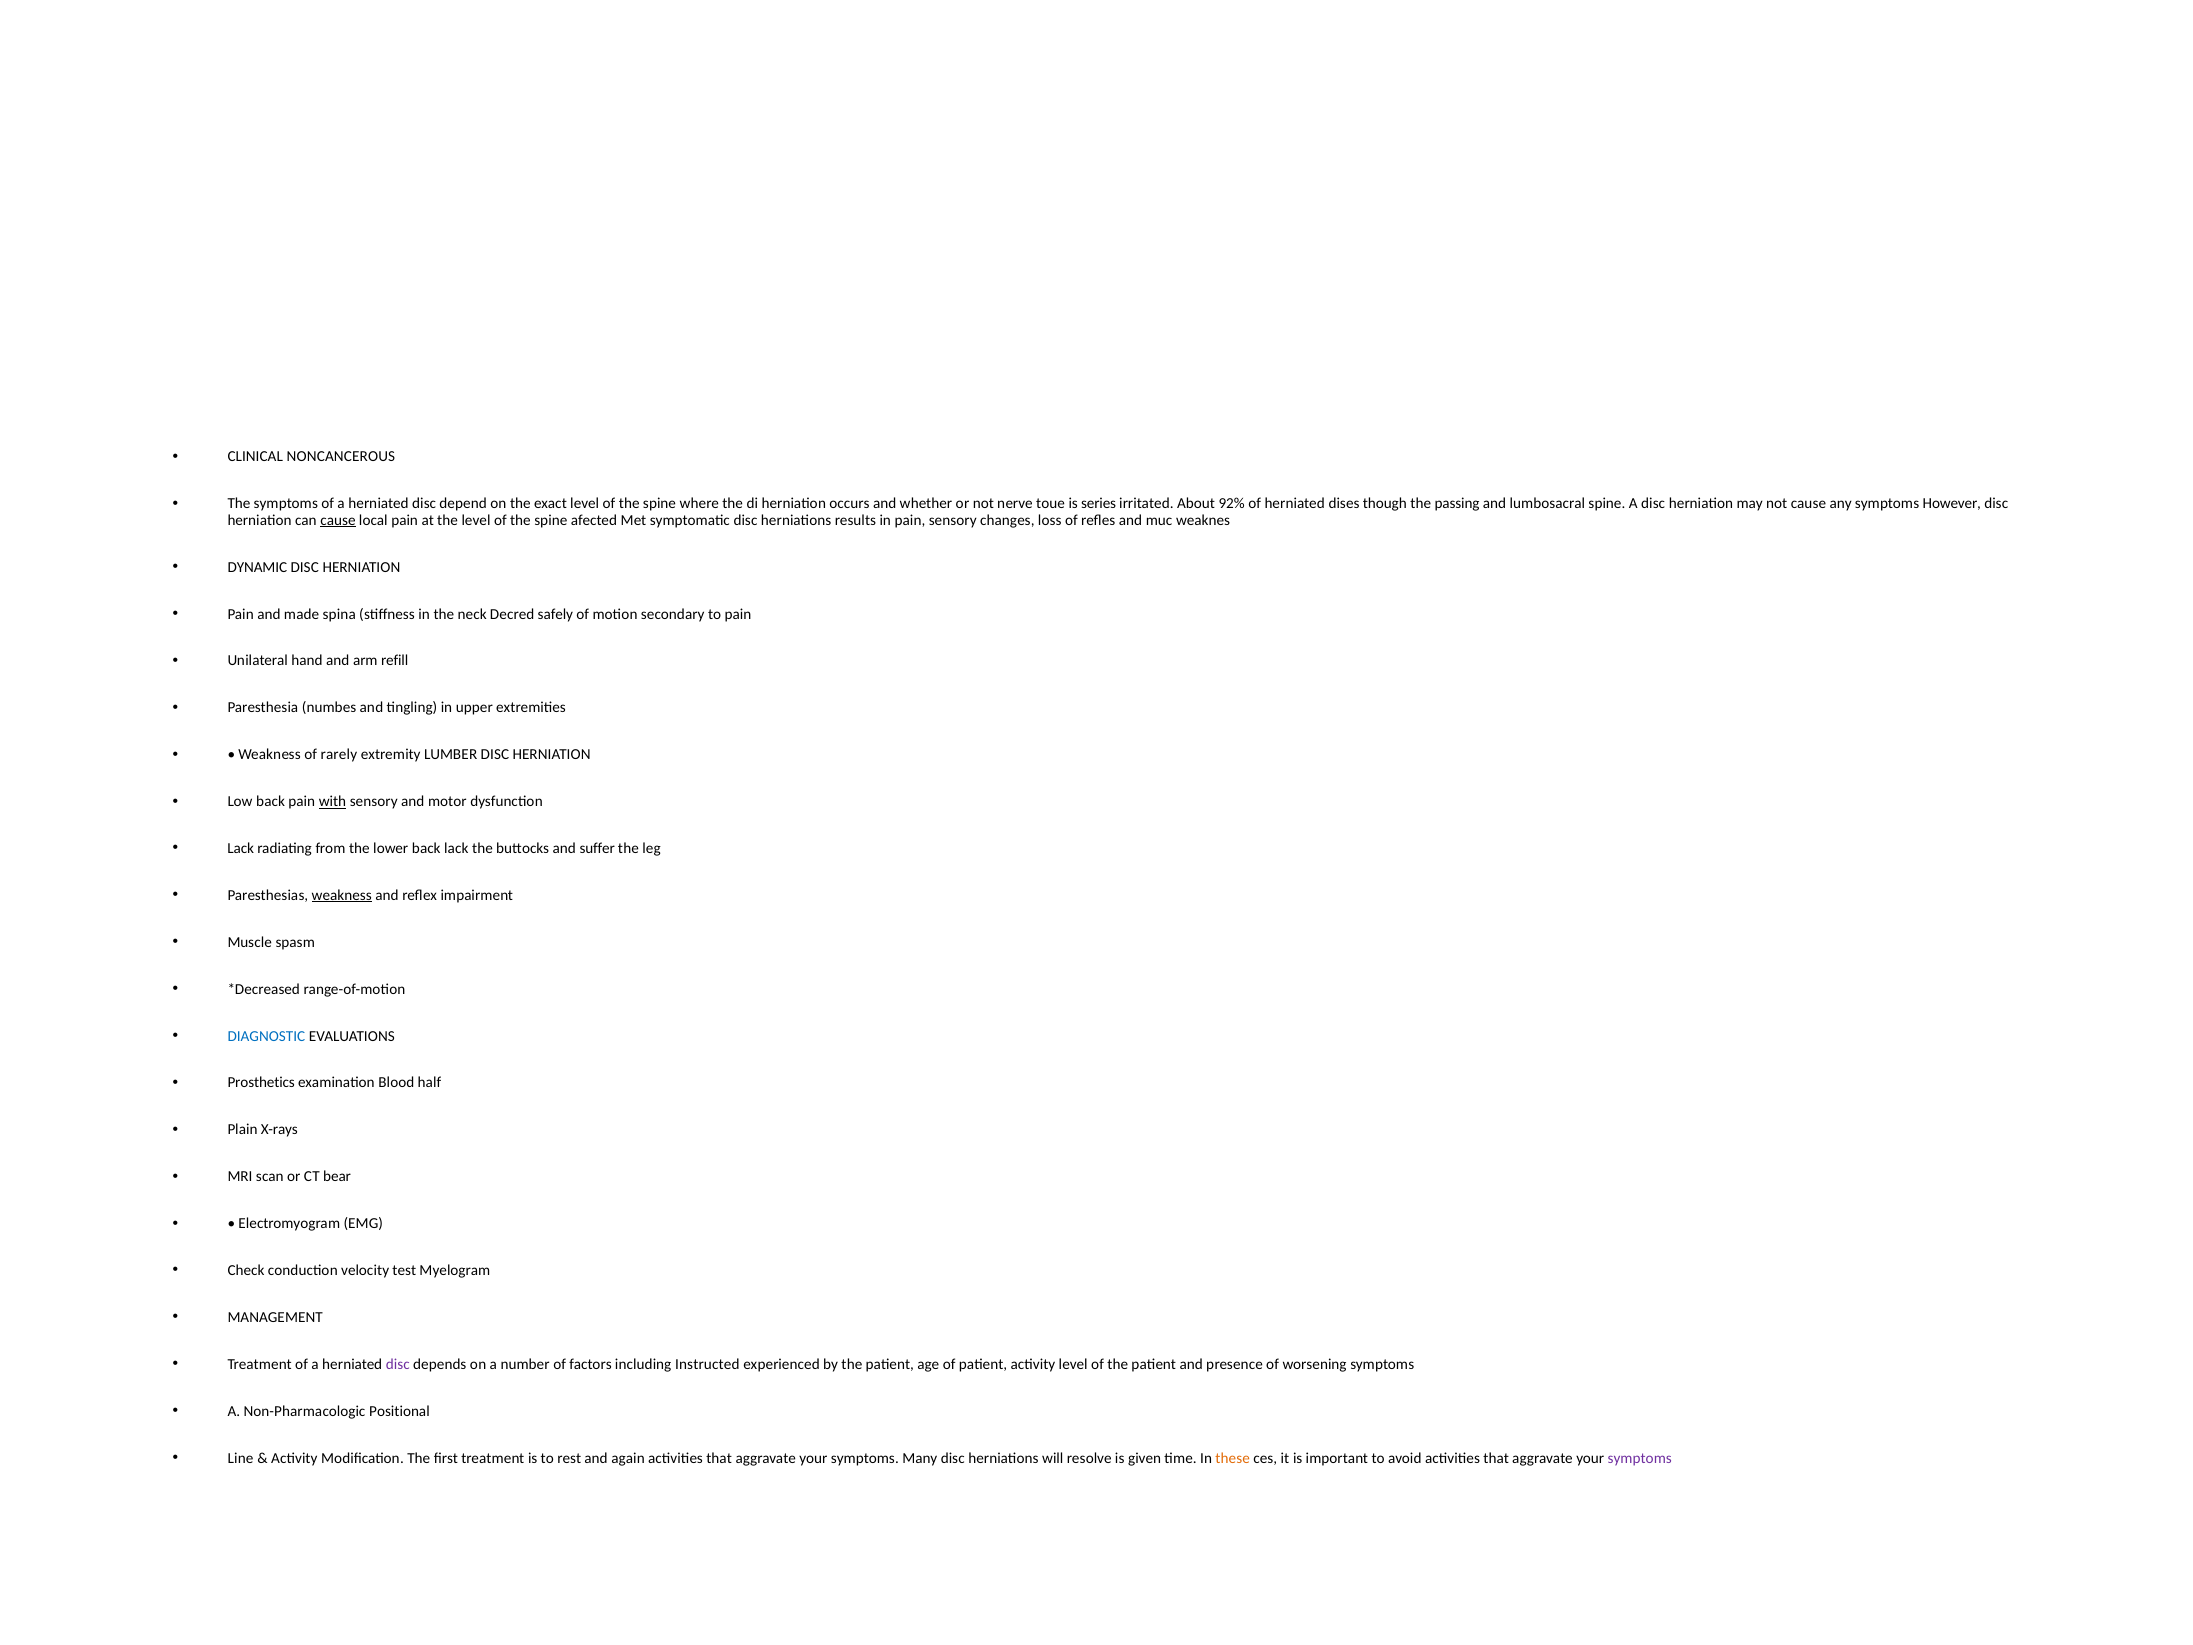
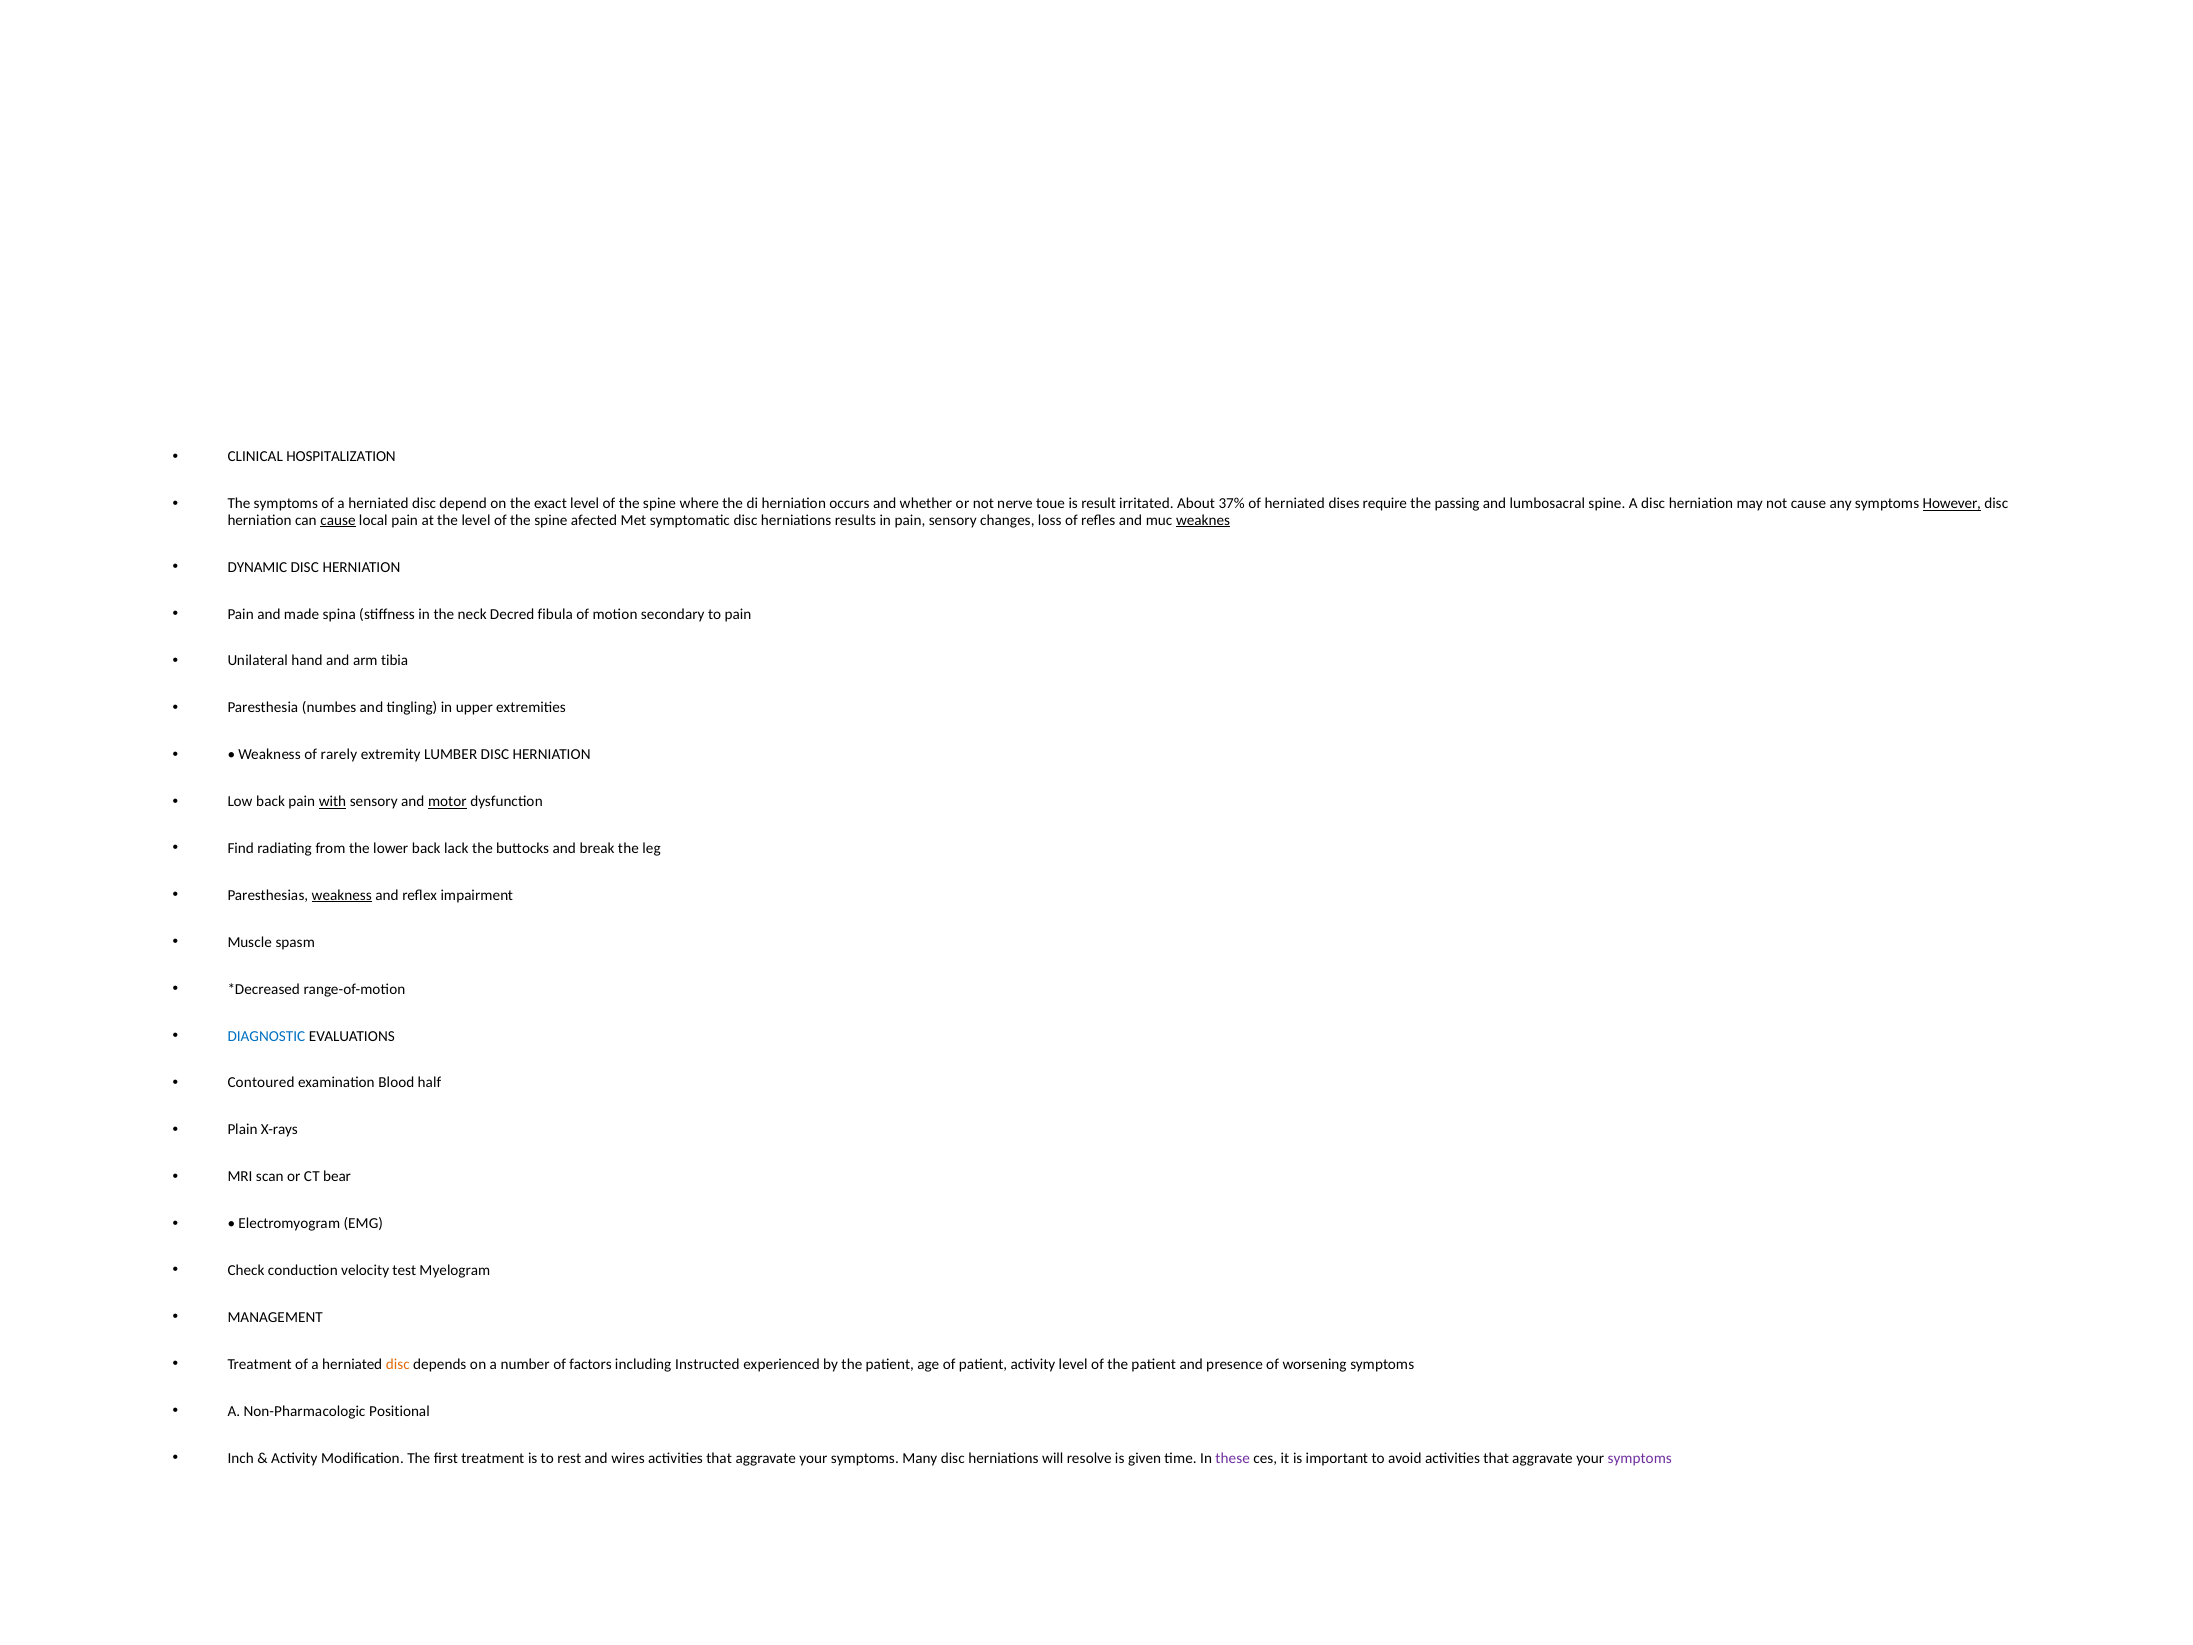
NONCANCEROUS: NONCANCEROUS -> HOSPITALIZATION (341, 457)
series: series -> result (1099, 504)
92%: 92% -> 37% (1232, 504)
though: though -> require (1385, 504)
However underline: none -> present (1952, 504)
weaknes underline: none -> present (1203, 520)
safely: safely -> fibula (555, 614)
refill: refill -> tibia (395, 661)
motor underline: none -> present (447, 801)
Lack: Lack -> Find (241, 848)
suffer: suffer -> break (597, 848)
Prosthetics: Prosthetics -> Contoured (261, 1083)
disc colour: purple -> orange (398, 1364)
Line: Line -> Inch (241, 1458)
again: again -> wires (628, 1458)
these colour: orange -> purple (1233, 1458)
